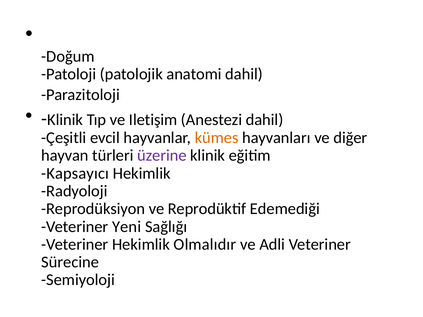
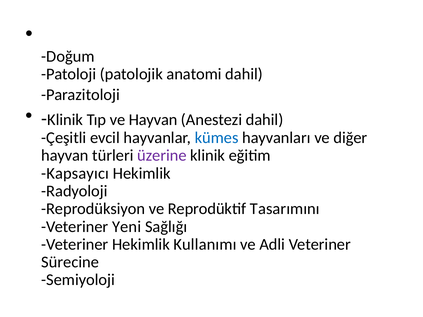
ve Iletişim: Iletişim -> Hayvan (153, 120)
kümes colour: orange -> blue (217, 138)
Edemediği: Edemediği -> Tasarımını (285, 209)
Olmalıdır: Olmalıdır -> Kullanımı (205, 245)
